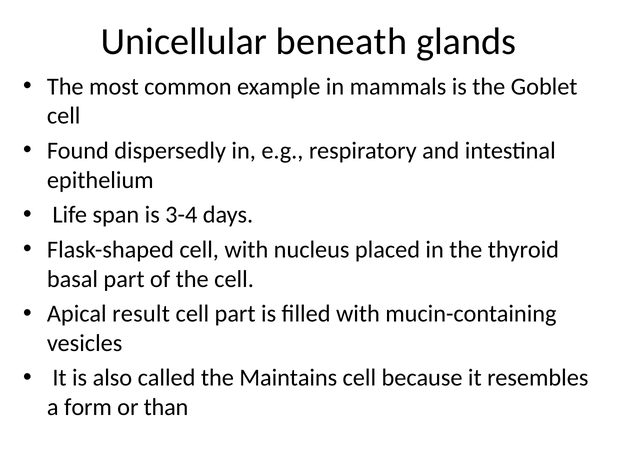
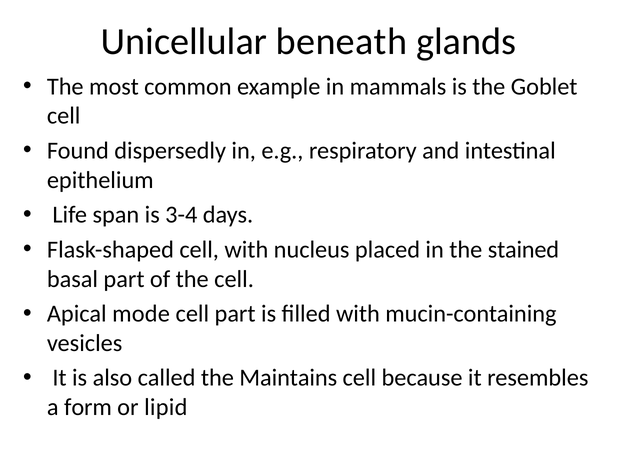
thyroid: thyroid -> stained (523, 249)
result: result -> mode (141, 313)
than: than -> lipid (166, 407)
